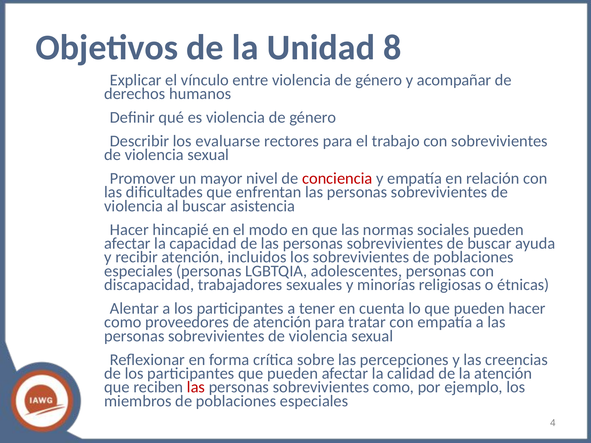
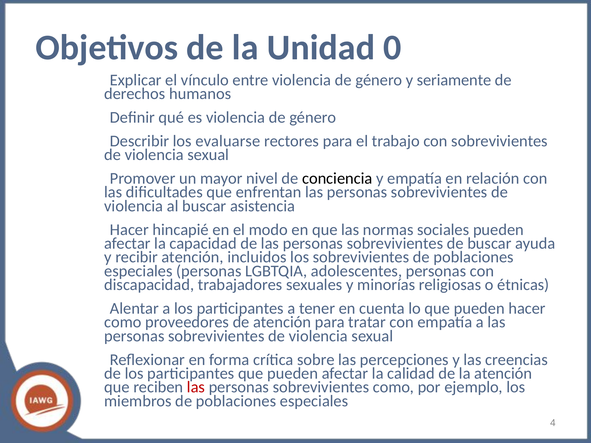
8: 8 -> 0 (392, 48)
acompañar: acompañar -> seriamente (454, 80)
conciencia colour: red -> black (337, 179)
